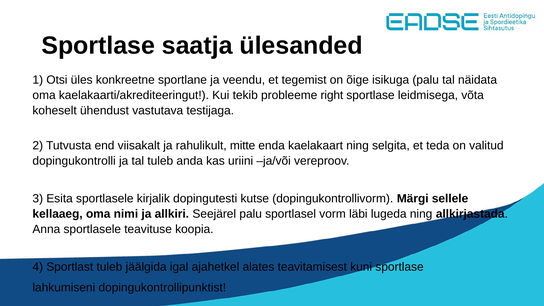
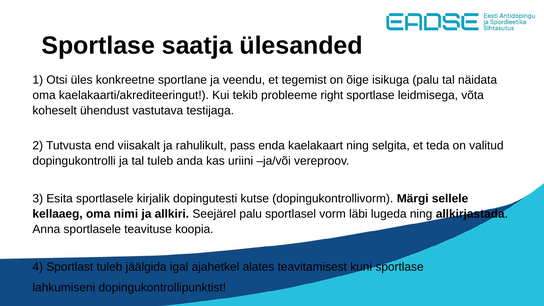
mitte: mitte -> pass (243, 145)
